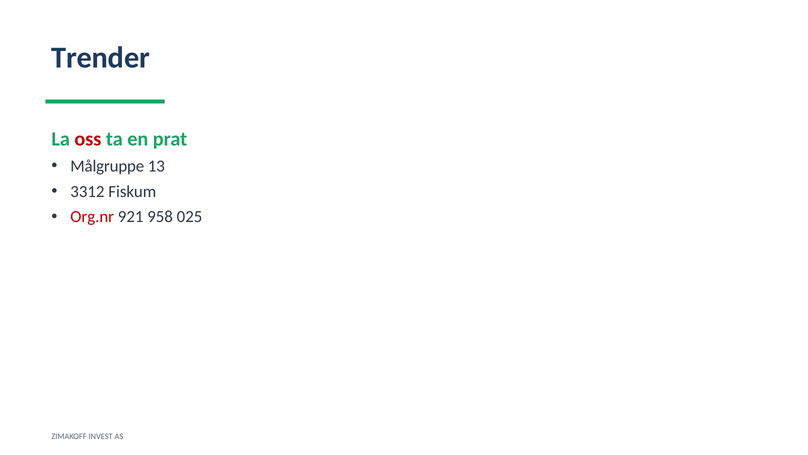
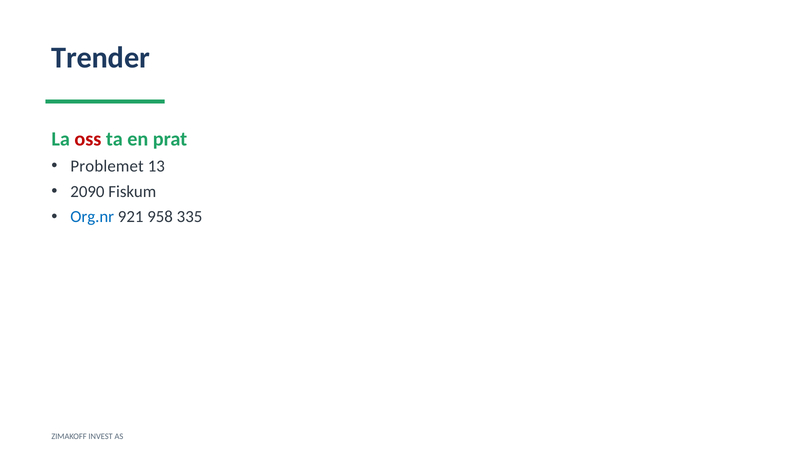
Målgruppe: Målgruppe -> Problemet (107, 166)
3312: 3312 -> 2090 (87, 191)
Org.nr colour: red -> blue (92, 217)
025: 025 -> 335 (190, 217)
